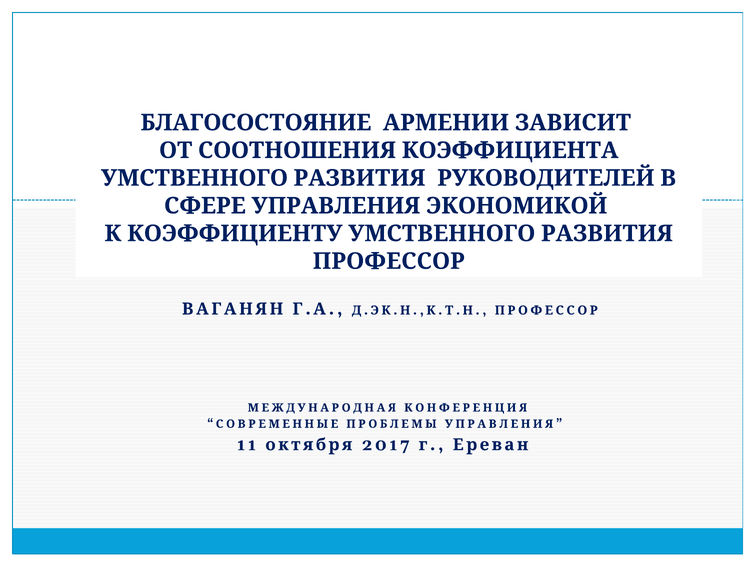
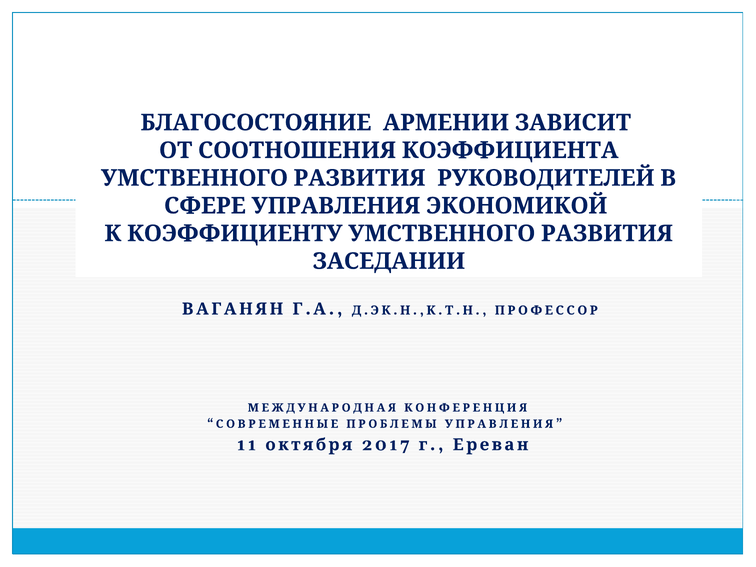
ПРОФЕССОР: ПРОФЕССОР -> ЗАСЕДАНИИ (389, 261)
